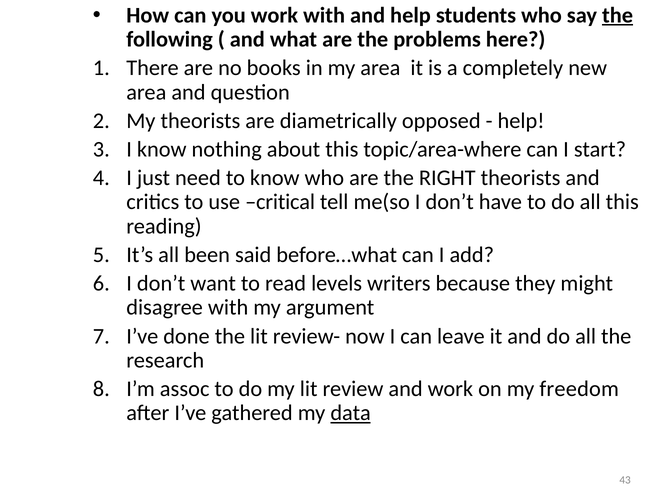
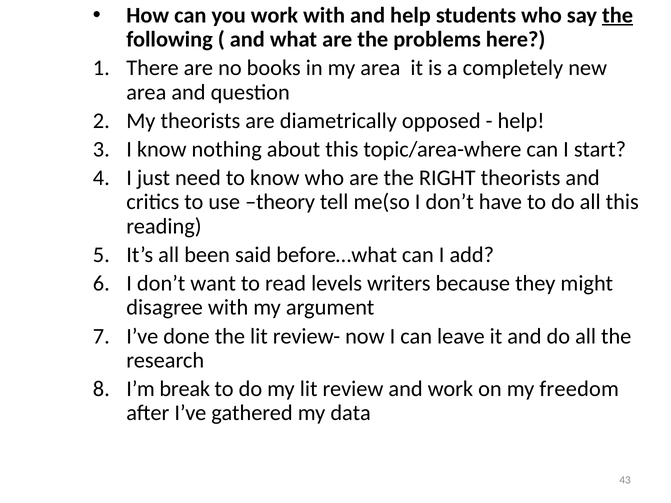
critical: critical -> theory (280, 202)
assoc: assoc -> break (185, 389)
data underline: present -> none (351, 413)
